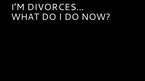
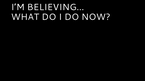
DIVORCES…: DIVORCES… -> BELIEVING… (56, 7)
